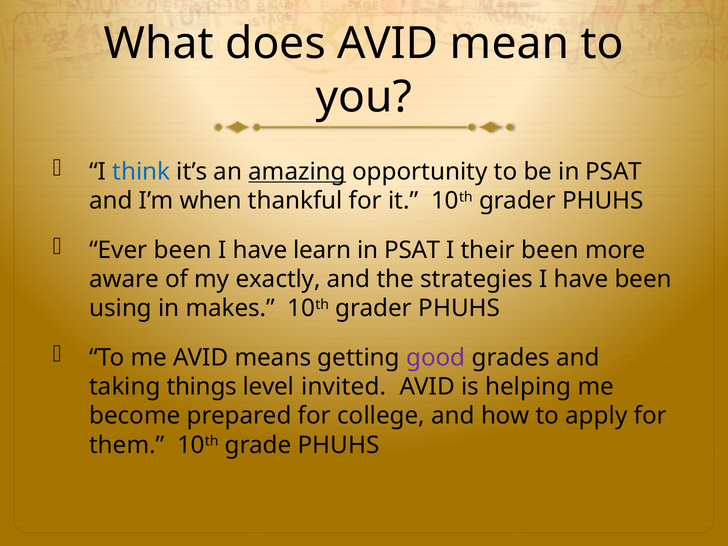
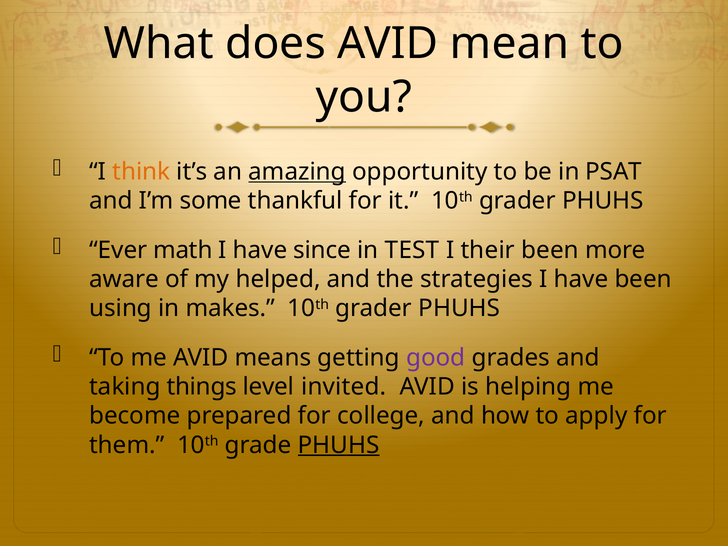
think colour: blue -> orange (141, 172)
when: when -> some (211, 201)
Ever been: been -> math (183, 250)
learn: learn -> since (322, 250)
PSAT: PSAT -> TEST (412, 250)
exactly: exactly -> helped (278, 279)
PHUHS underline: none -> present (339, 445)
